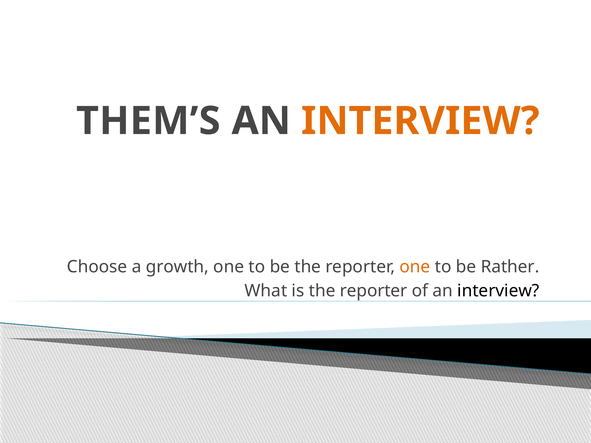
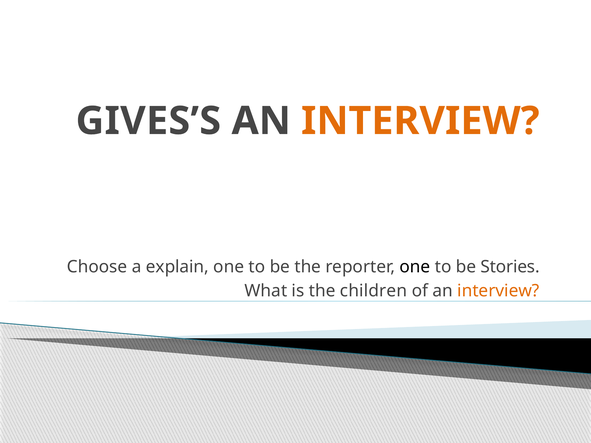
THEM’S: THEM’S -> GIVES’S (148, 121)
growth: growth -> explain (177, 267)
one colour: orange -> black (415, 267)
Rather: Rather -> Stories (510, 267)
is the reporter: reporter -> children (373, 291)
interview colour: black -> orange (498, 291)
